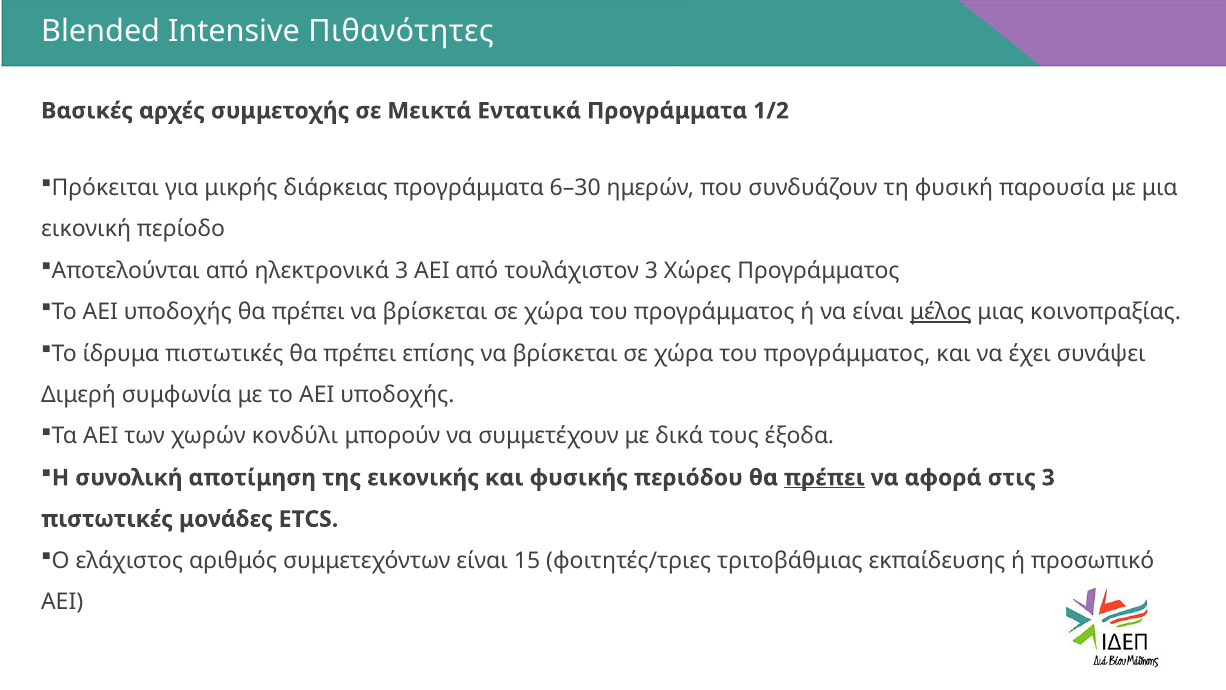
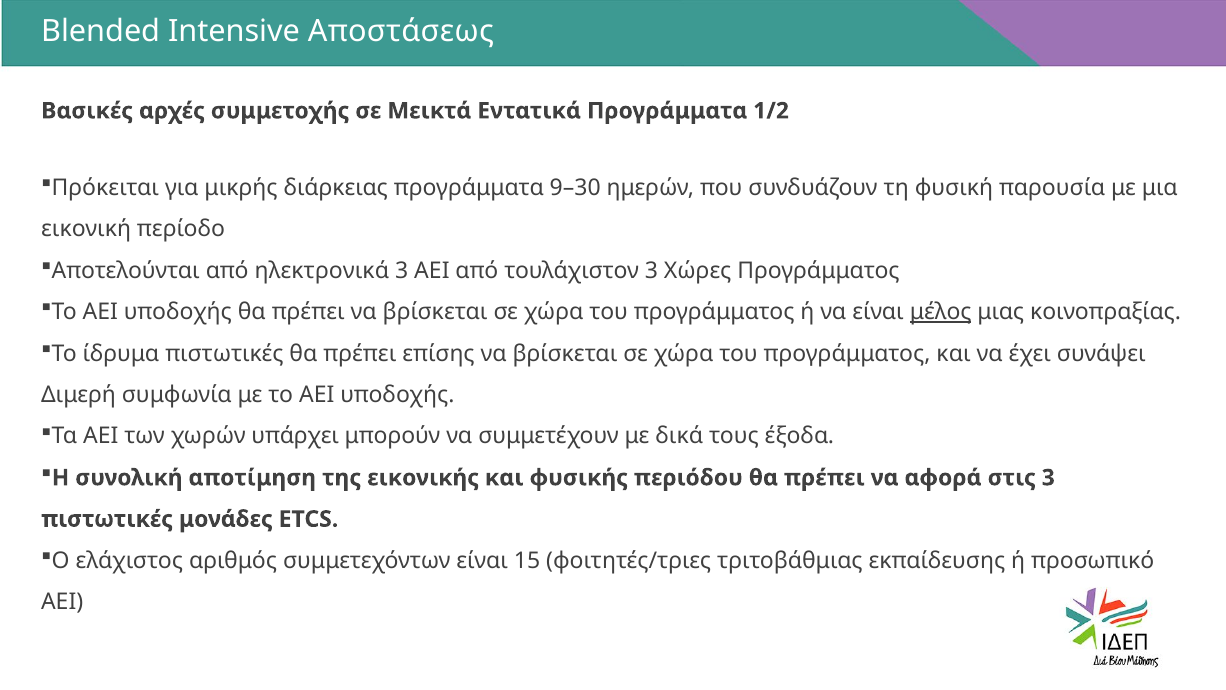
Πιθανότητες: Πιθανότητες -> Αποστάσεως (401, 31)
6–30: 6–30 -> 9–30 (575, 188)
κονδύλι: κονδύλι -> υπάρχει (295, 436)
πρέπει underline: present -> none (824, 478)
